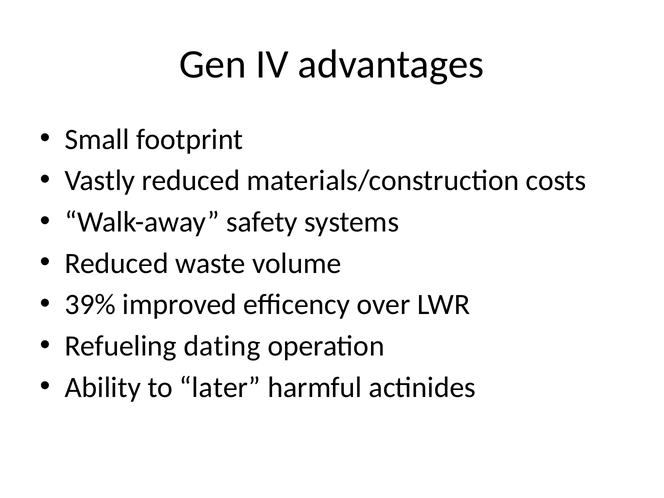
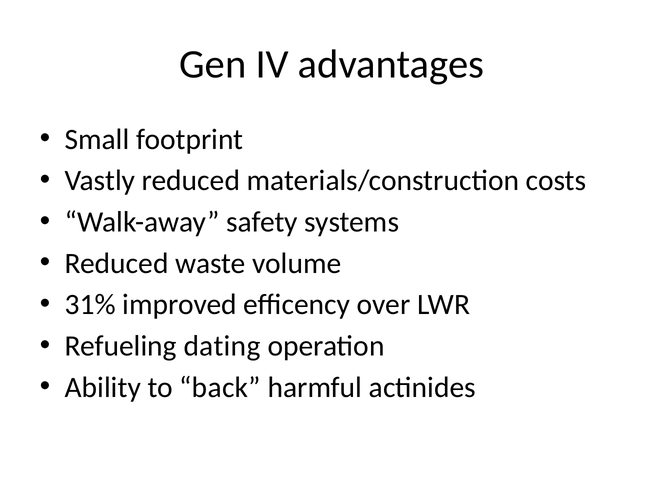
39%: 39% -> 31% (90, 305)
later: later -> back (220, 387)
